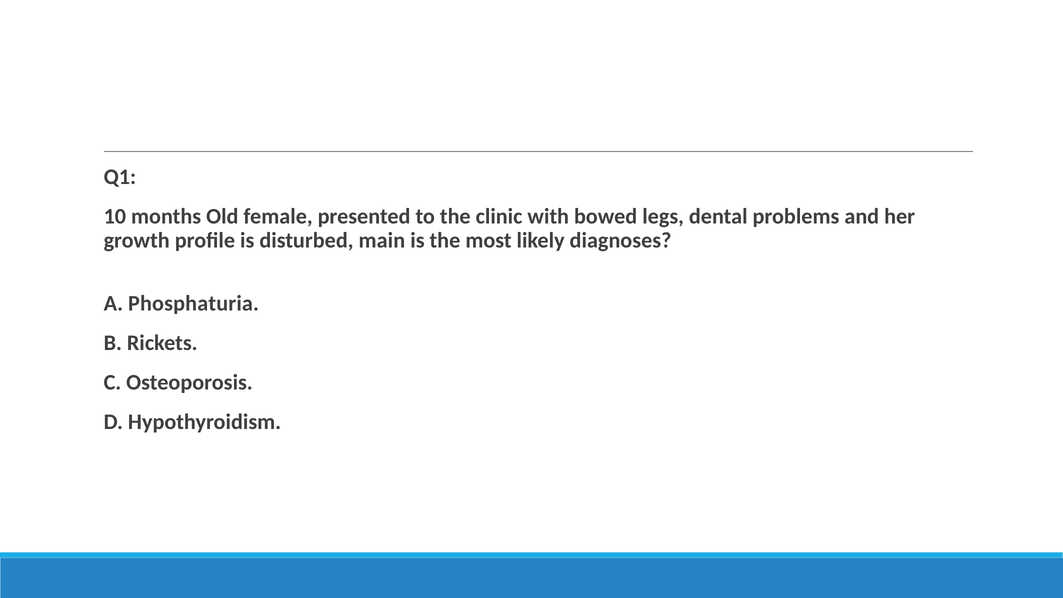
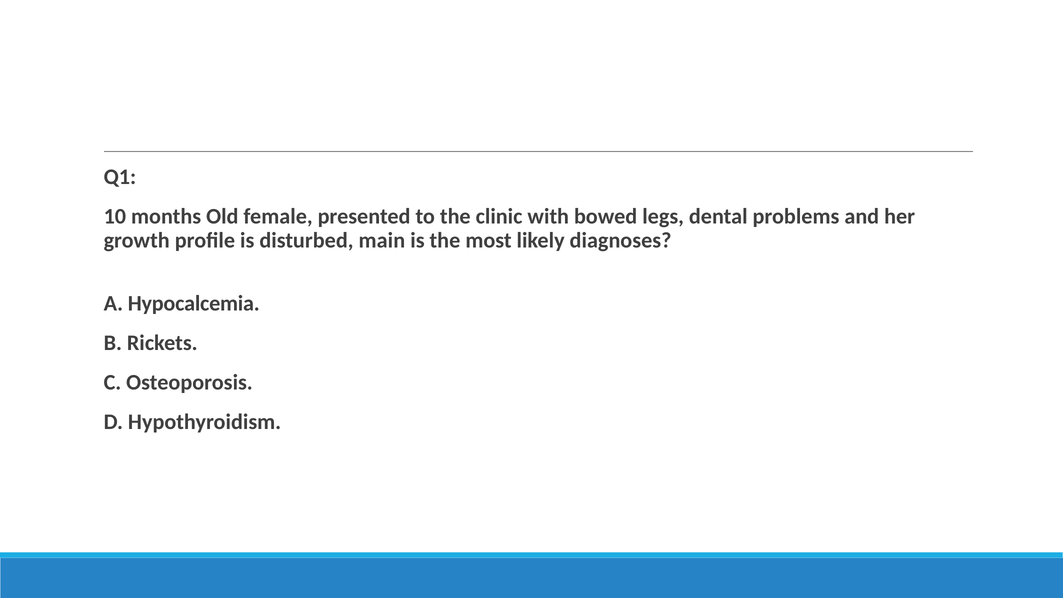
Phosphaturia: Phosphaturia -> Hypocalcemia (194, 304)
